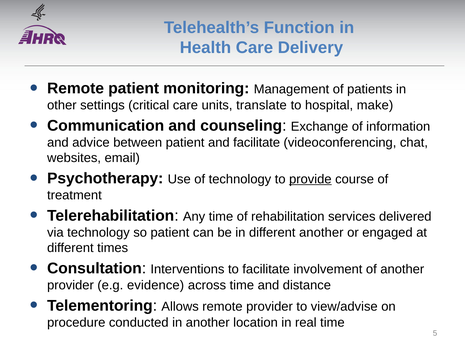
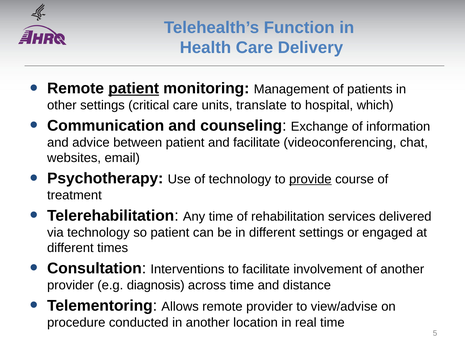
patient underline: none -> present (134, 88)
make: make -> which (375, 105)
different another: another -> settings (321, 232)
evidence: evidence -> diagnosis (156, 285)
